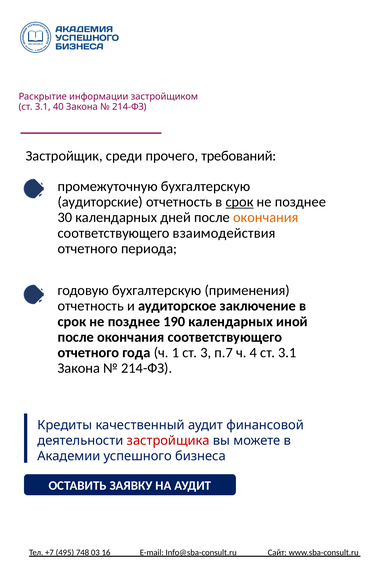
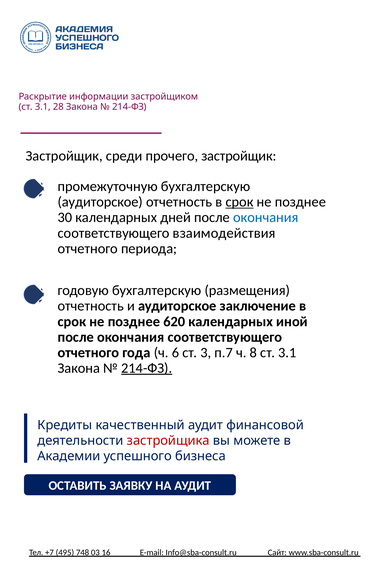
40: 40 -> 28 (58, 107)
прочего требований: требований -> застройщик (239, 156)
аудиторские: аудиторские -> аудиторское (100, 202)
окончания colour: orange -> blue (266, 217)
применения: применения -> размещения (247, 290)
190: 190 -> 620 (174, 321)
1: 1 -> 6 (175, 352)
4: 4 -> 8 (253, 352)
214-ФЗ underline: none -> present (147, 368)
